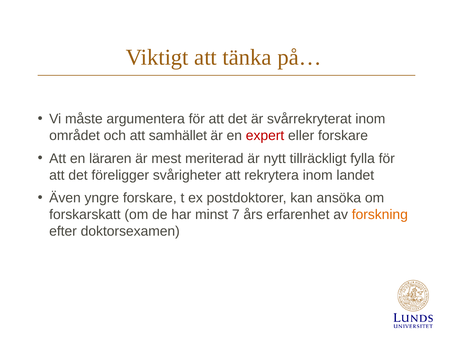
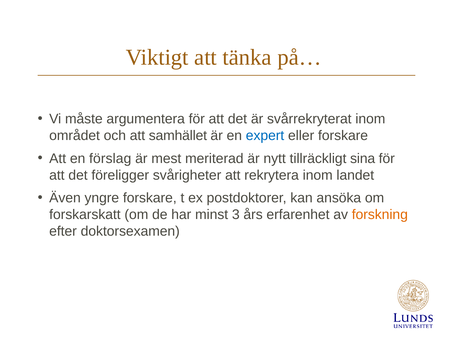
expert colour: red -> blue (265, 136)
läraren: läraren -> förslag (110, 159)
fylla: fylla -> sina (363, 159)
7: 7 -> 3 (236, 215)
